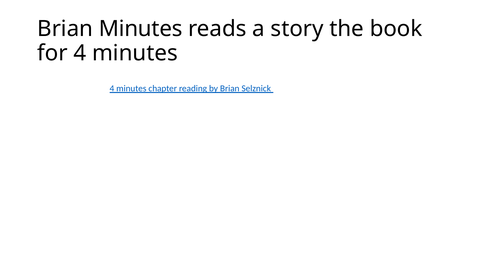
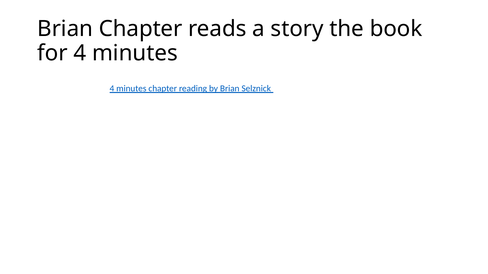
Brian Minutes: Minutes -> Chapter (141, 29)
